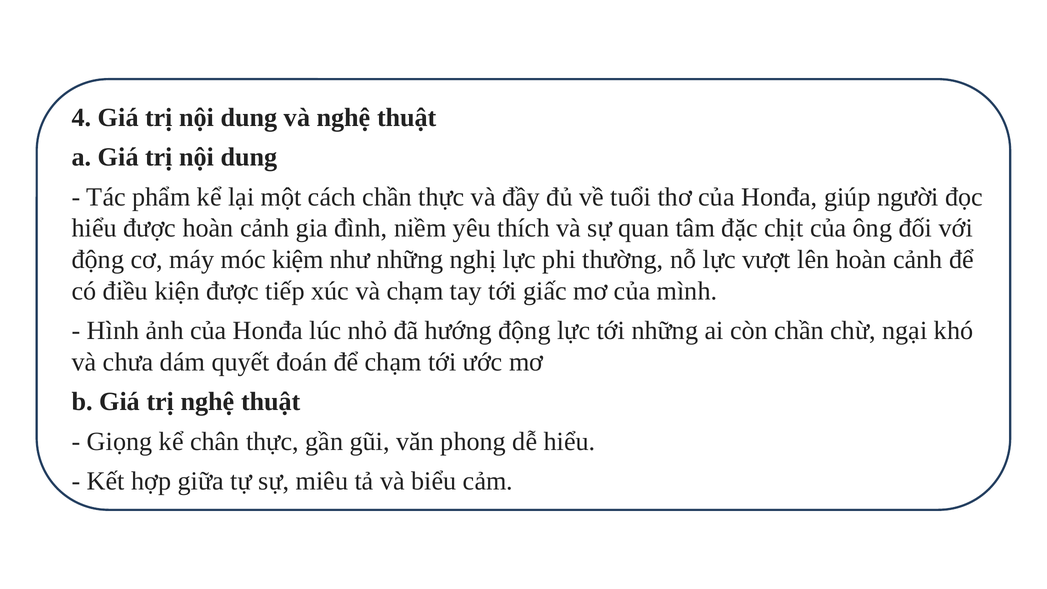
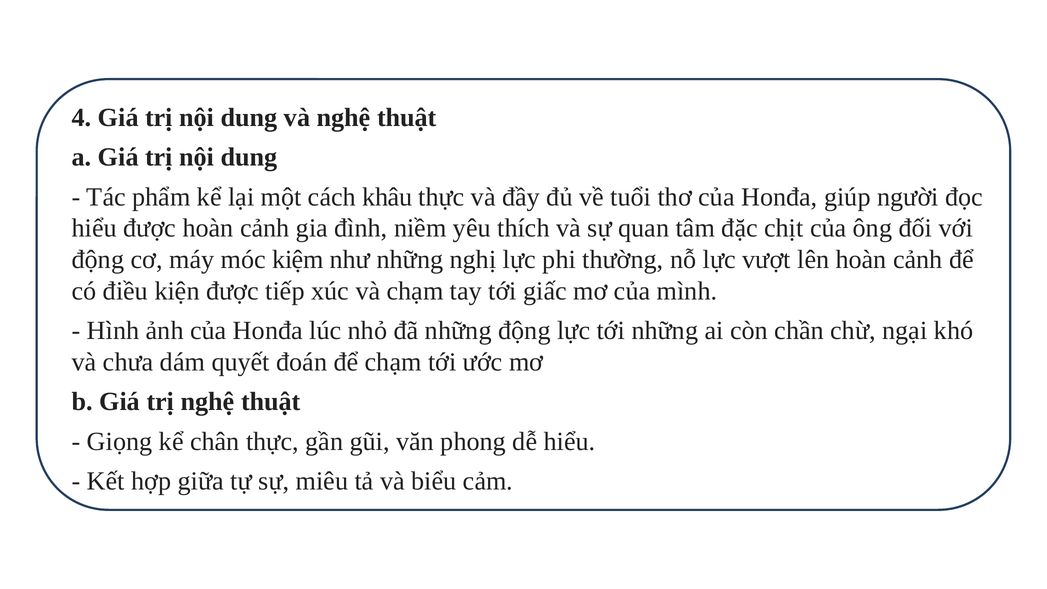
cách chần: chần -> khâu (387, 197)
đã hướng: hướng -> những (458, 331)
